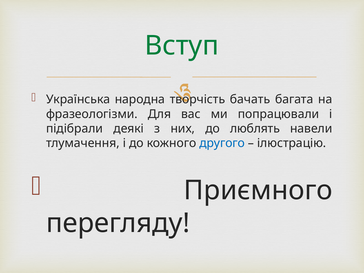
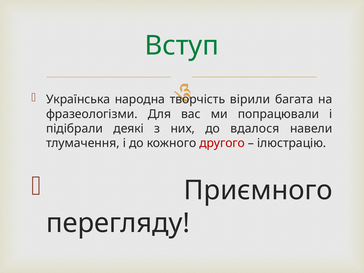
бачать: бачать -> вірили (250, 99)
люблять: люблять -> вдалося (255, 129)
другого colour: blue -> red (222, 143)
